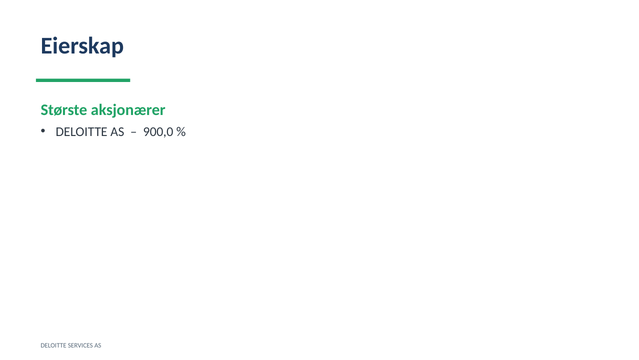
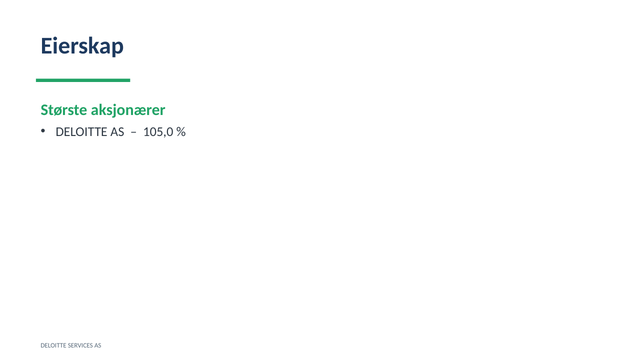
900,0: 900,0 -> 105,0 (158, 131)
